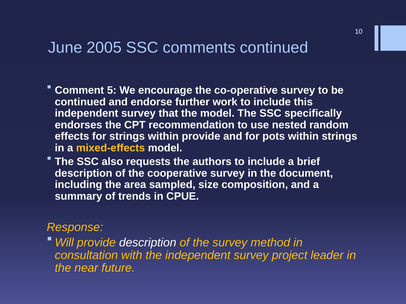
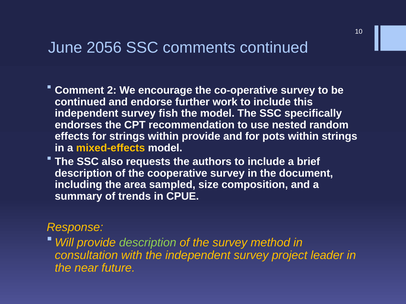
2005: 2005 -> 2056 (104, 48)
5: 5 -> 2 (112, 90)
that: that -> fish (168, 114)
description colour: white -> light green (148, 243)
